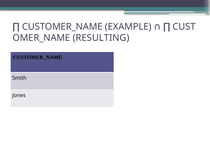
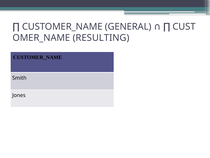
EXAMPLE: EXAMPLE -> GENERAL (128, 27)
